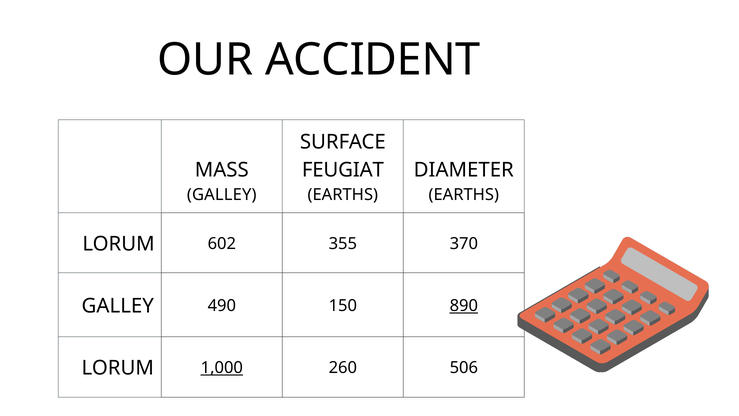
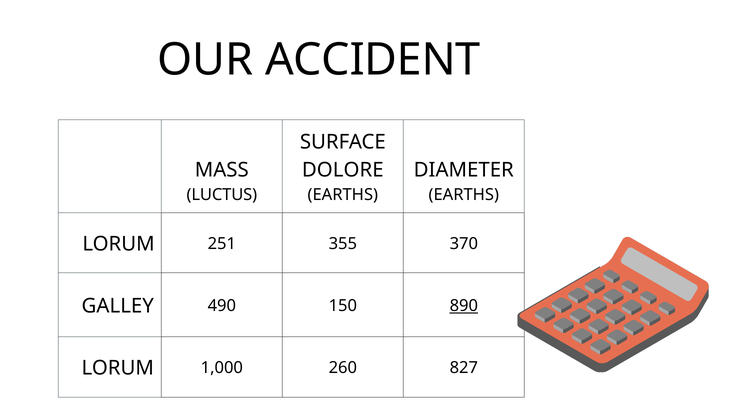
FEUGIAT: FEUGIAT -> DOLORE (343, 170)
GALLEY: GALLEY -> LUCTUS (222, 195)
602: 602 -> 251 (222, 243)
1,000 underline: present -> none (222, 368)
506: 506 -> 827 (464, 368)
